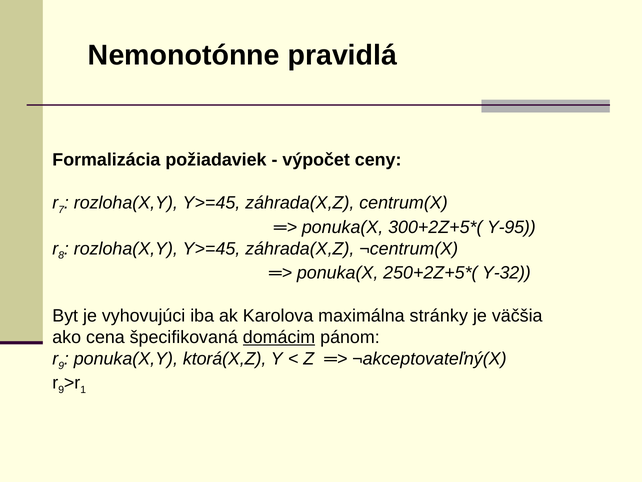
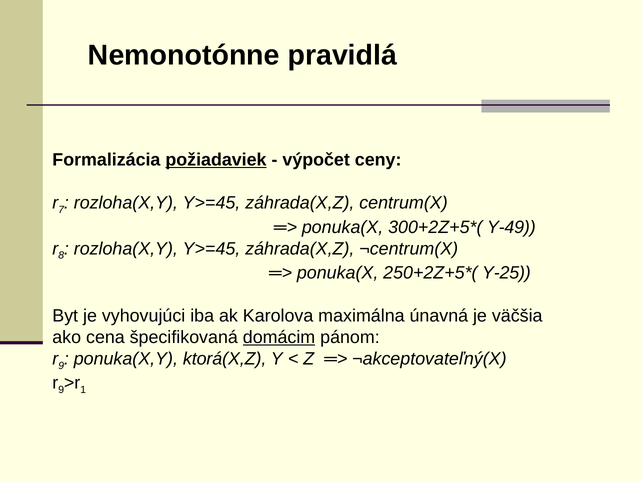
požiadaviek underline: none -> present (216, 160)
Y-95: Y-95 -> Y-49 (511, 227)
Y-32: Y-32 -> Y-25 (506, 273)
stránky: stránky -> únavná (439, 316)
